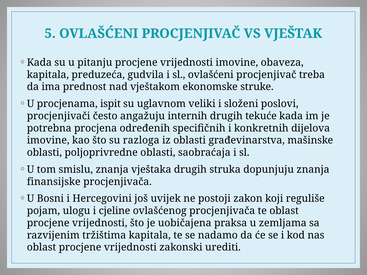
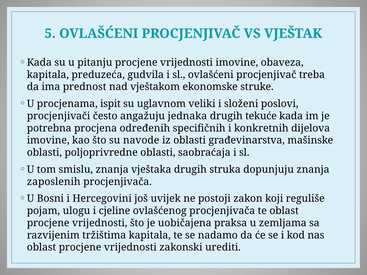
internih: internih -> jednaka (187, 116)
razloga: razloga -> navode (141, 141)
finansijske: finansijske -> zaposlenih (54, 182)
